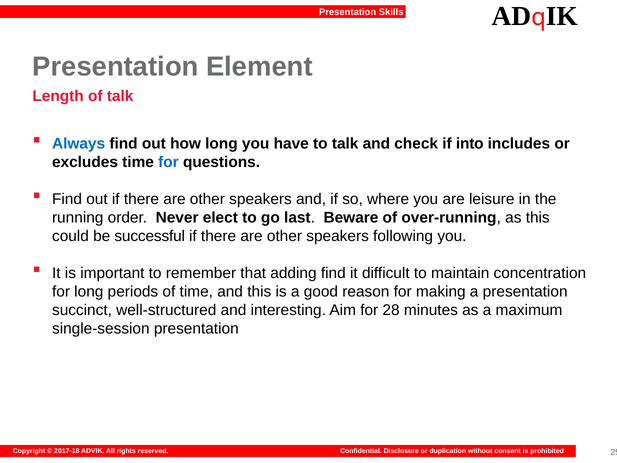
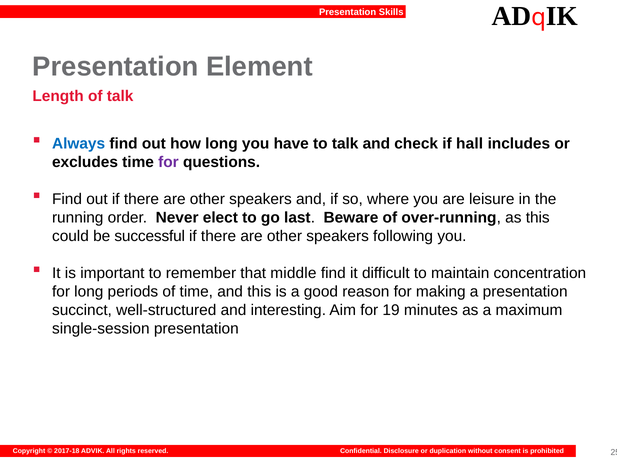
into: into -> hall (470, 143)
for colour: blue -> purple (168, 162)
adding: adding -> middle (293, 273)
28: 28 -> 19 (391, 310)
